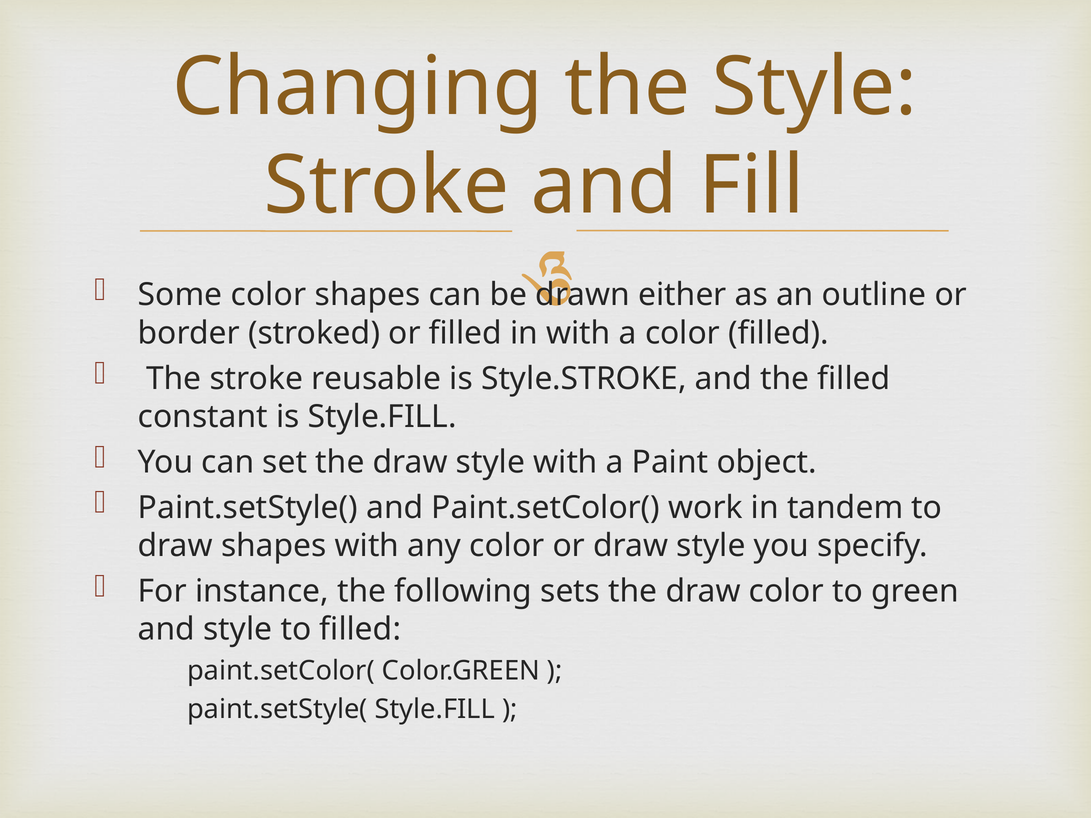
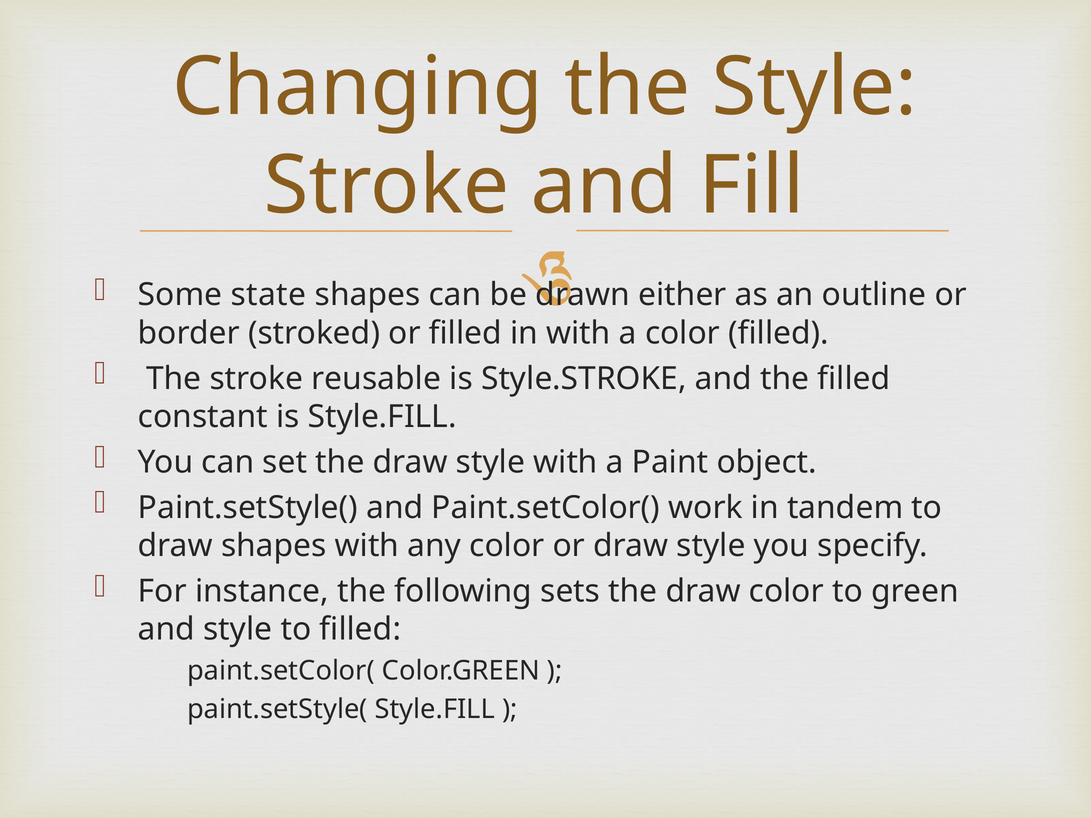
Some color: color -> state (268, 295)
